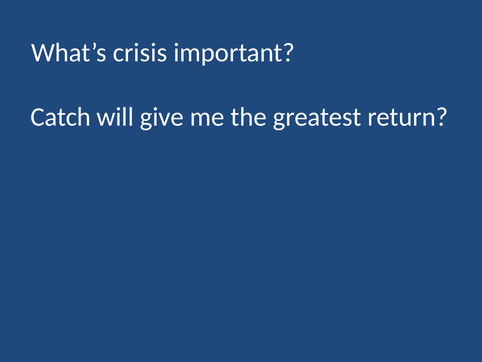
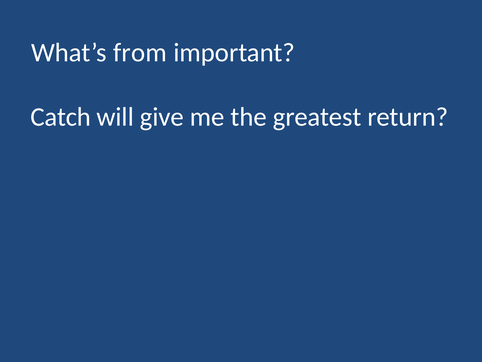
crisis: crisis -> from (140, 52)
